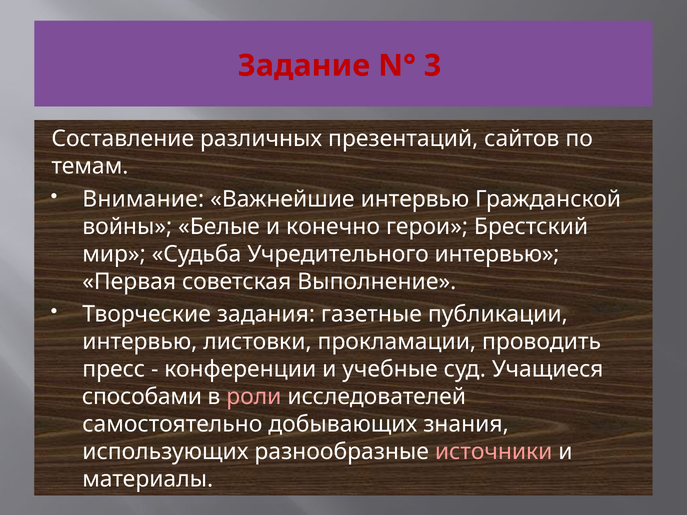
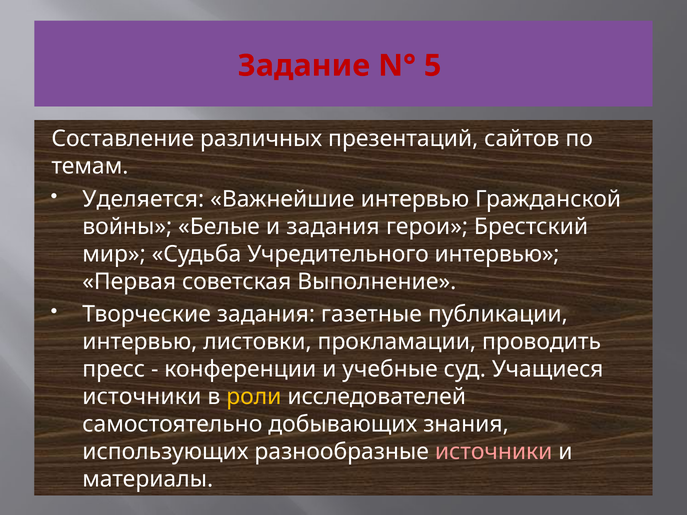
3: 3 -> 5 (433, 66)
Внимание: Внимание -> Уделяется (143, 199)
и конечно: конечно -> задания (333, 227)
способами: способами -> источники (142, 397)
роли colour: pink -> yellow (254, 397)
